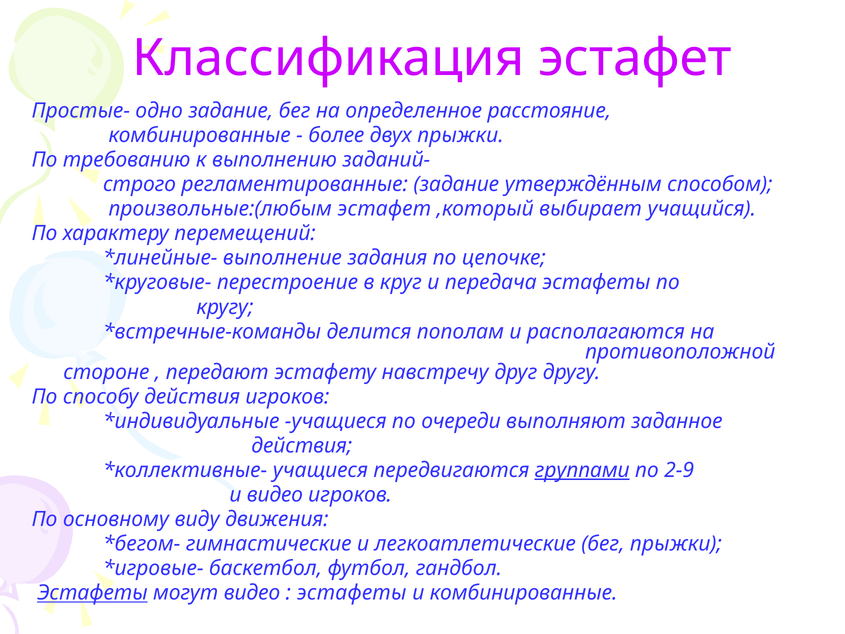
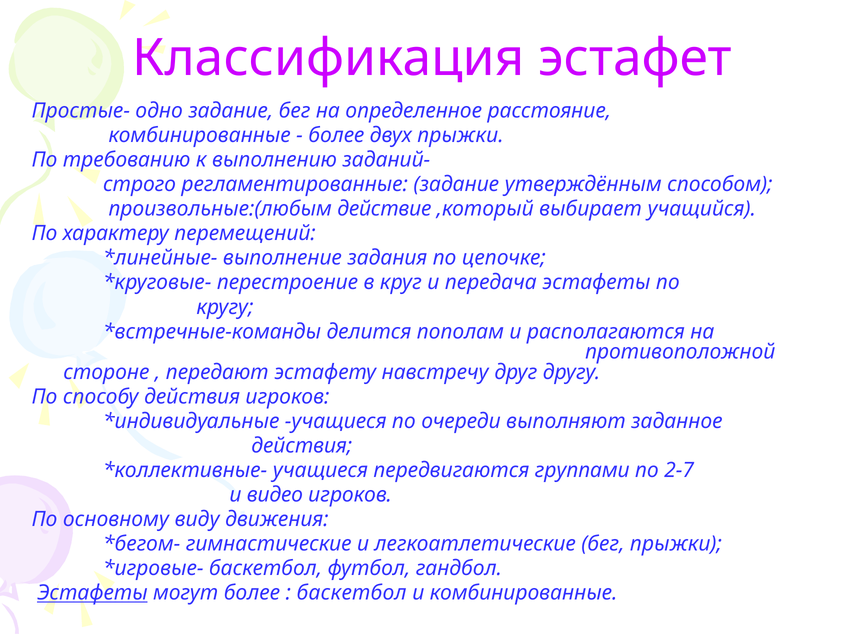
произвольные:(любым эстафет: эстафет -> действие (384, 209)
группами underline: present -> none (582, 470)
2-9: 2-9 -> 2-7 (679, 470)
могут видео: видео -> более (252, 593)
эстафеты: эстафеты -> баскетбол (352, 593)
